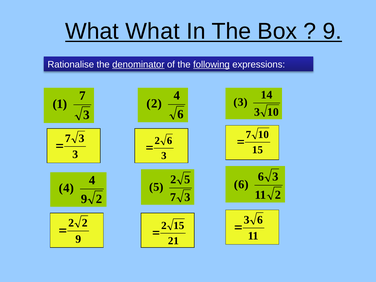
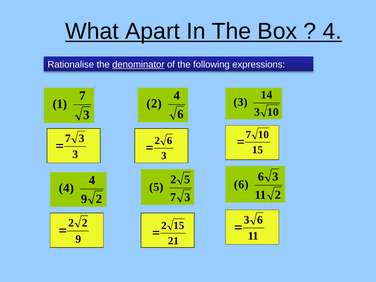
What What: What -> Apart (153, 31)
9: 9 -> 4 (332, 31)
following underline: present -> none (211, 65)
